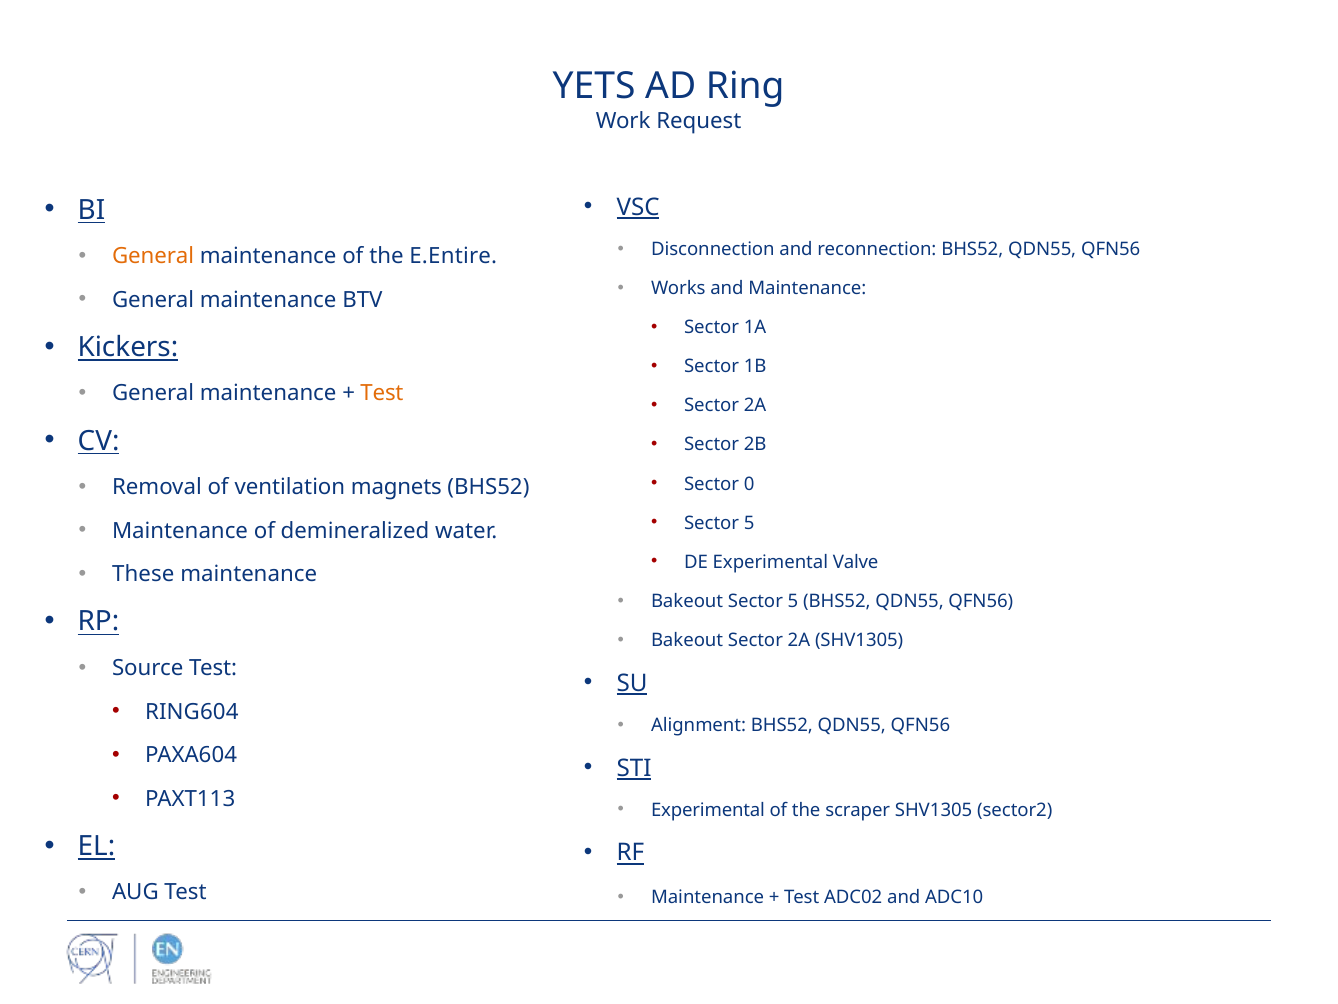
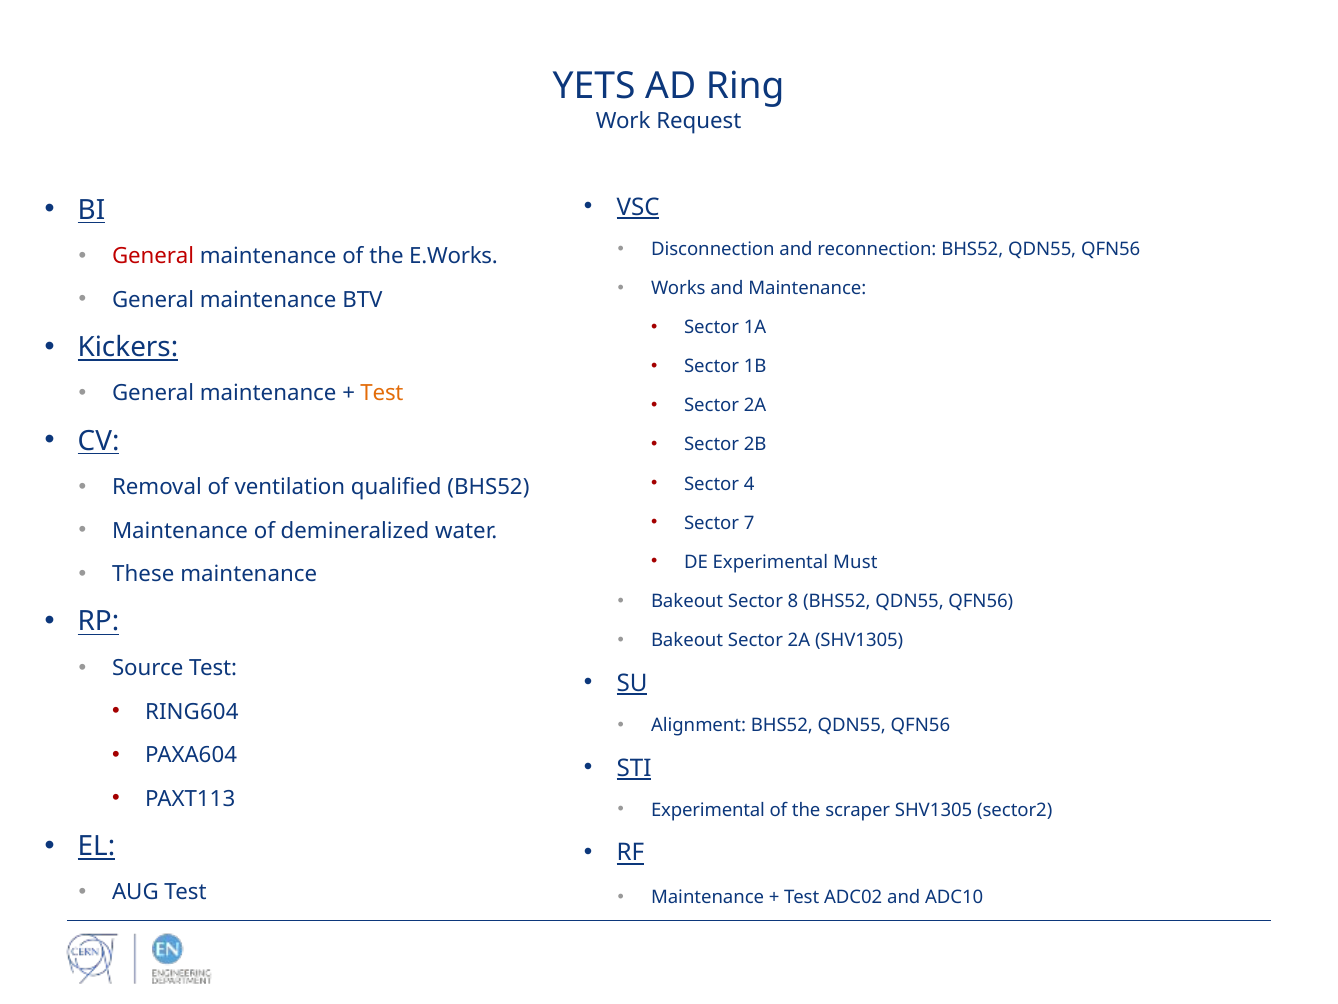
General colour: orange -> red (153, 256)
E.Entire: E.Entire -> E.Works (453, 256)
0: 0 -> 4 (749, 484)
magnets: magnets -> qualified (396, 487)
5: 5 -> 7 (749, 523)
Valve: Valve -> Must (855, 562)
Bakeout Sector 5: 5 -> 8 (793, 601)
